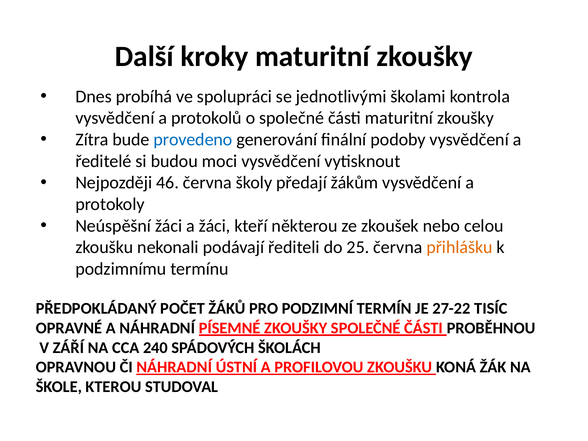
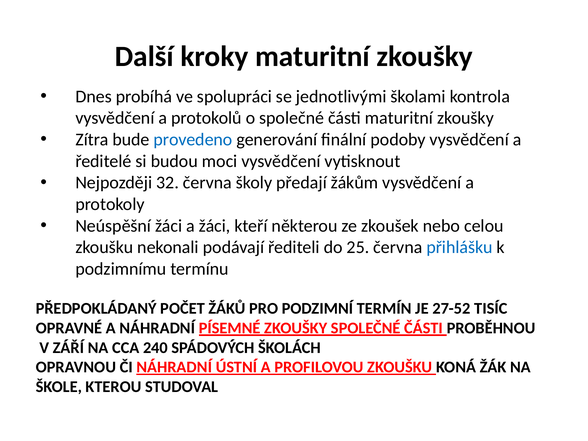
46: 46 -> 32 (168, 183)
přihlášku colour: orange -> blue (459, 247)
27-22: 27-22 -> 27-52 (451, 308)
